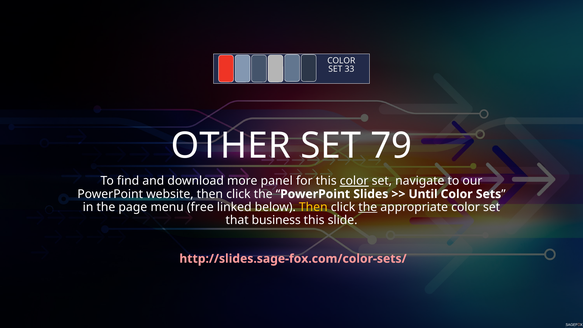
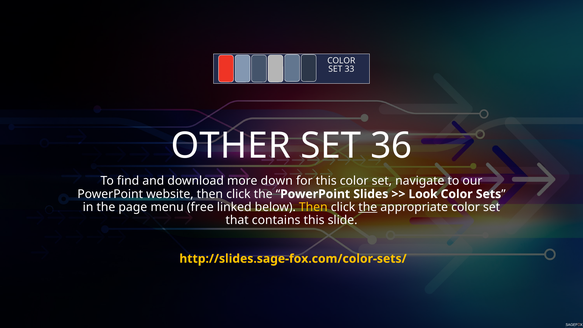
79: 79 -> 36 (391, 146)
panel: panel -> down (277, 181)
color underline: present -> none (354, 181)
Until: Until -> Look (423, 194)
business: business -> contains (276, 220)
http://slides.sage-fox.com/color-sets/ colour: pink -> yellow (293, 259)
